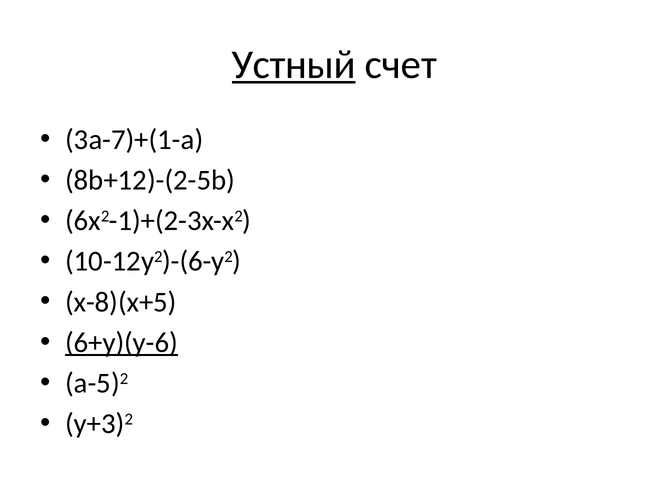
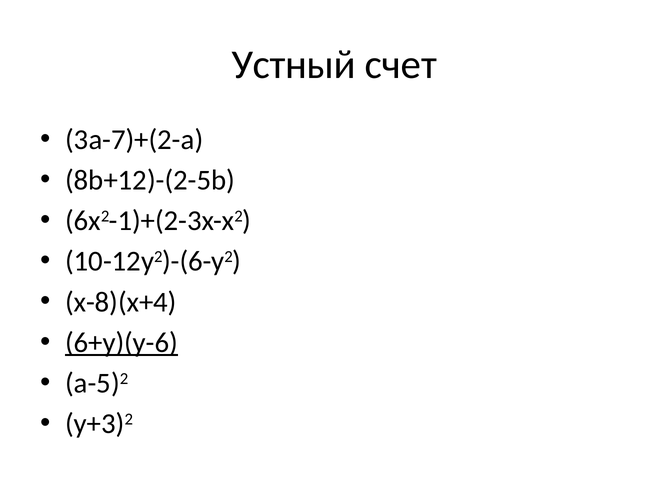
Устный underline: present -> none (294, 65)
3a-7)+(1-a: 3a-7)+(1-a -> 3a-7)+(2-a (134, 140)
x-8)(x+5: x-8)(x+5 -> x-8)(x+4 (121, 302)
